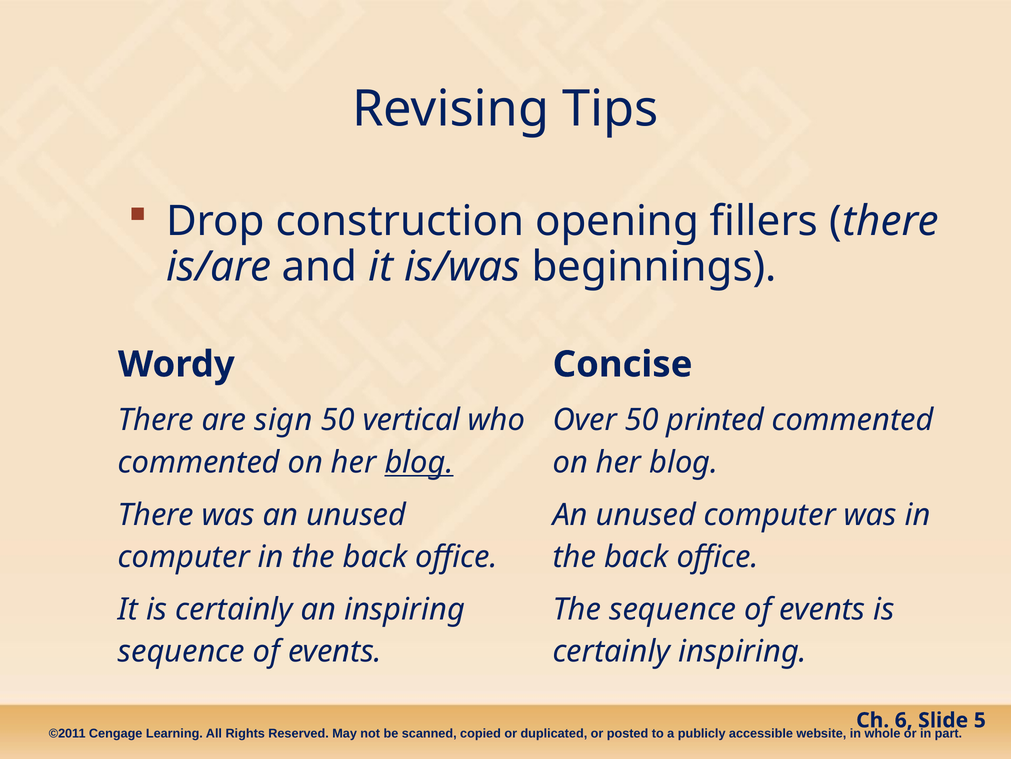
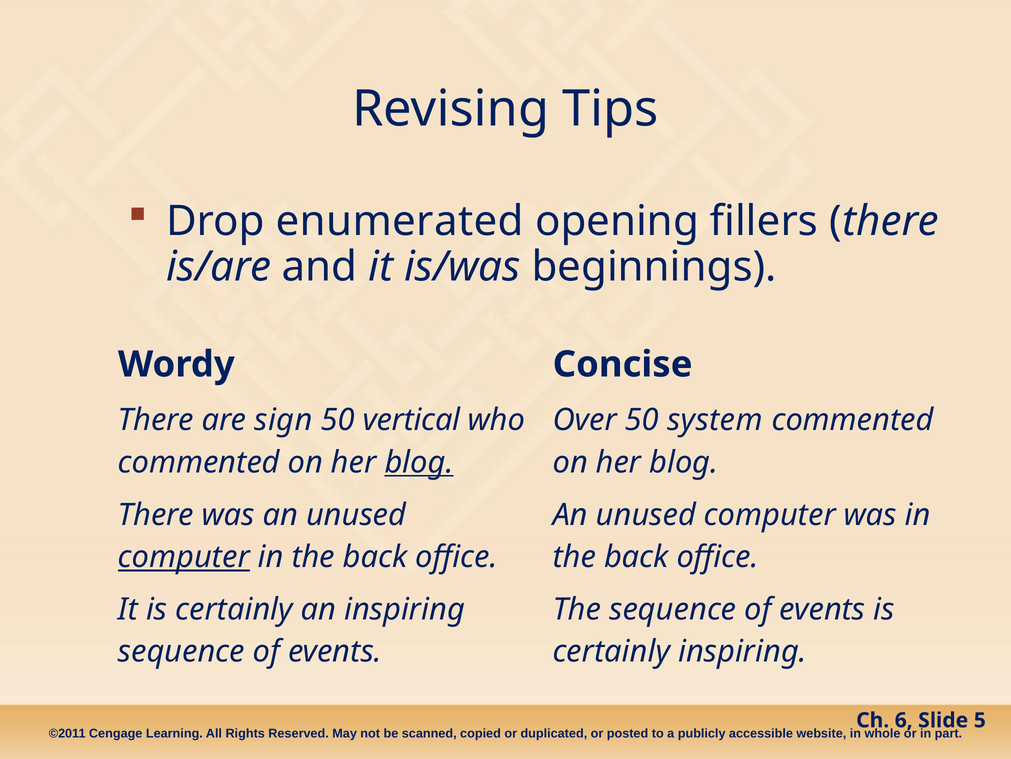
construction: construction -> enumerated (400, 221)
printed: printed -> system (715, 420)
computer underline: none -> present (184, 556)
